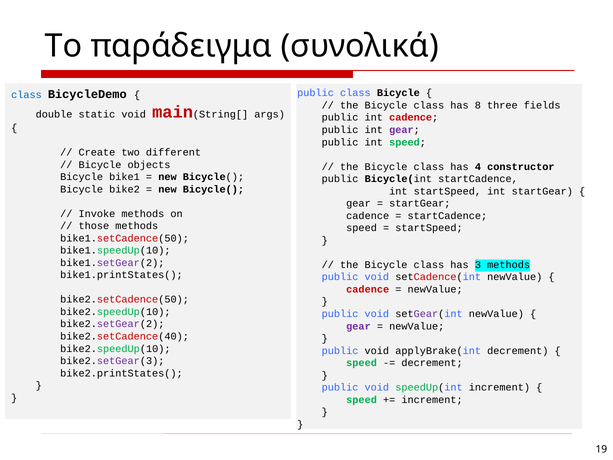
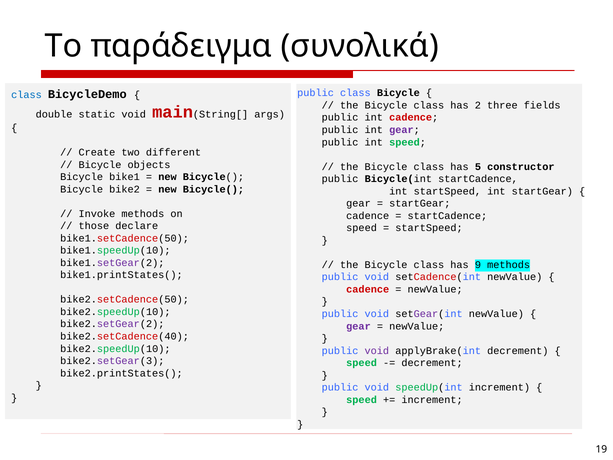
8: 8 -> 2 (478, 105)
4: 4 -> 5 (478, 167)
those methods: methods -> declare (137, 226)
3: 3 -> 9 (478, 265)
void colour: black -> purple (377, 350)
